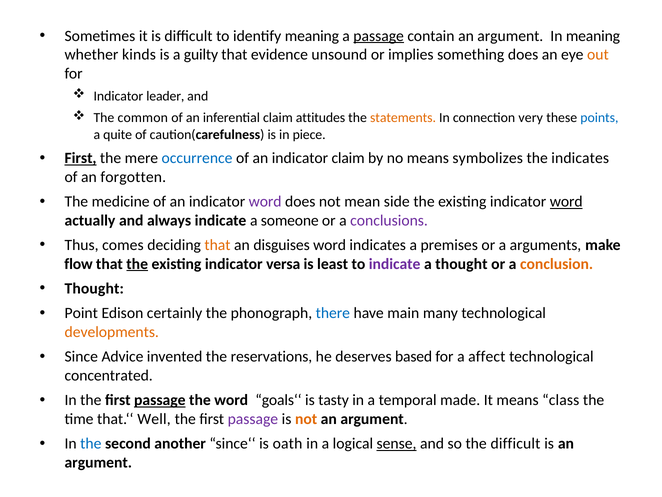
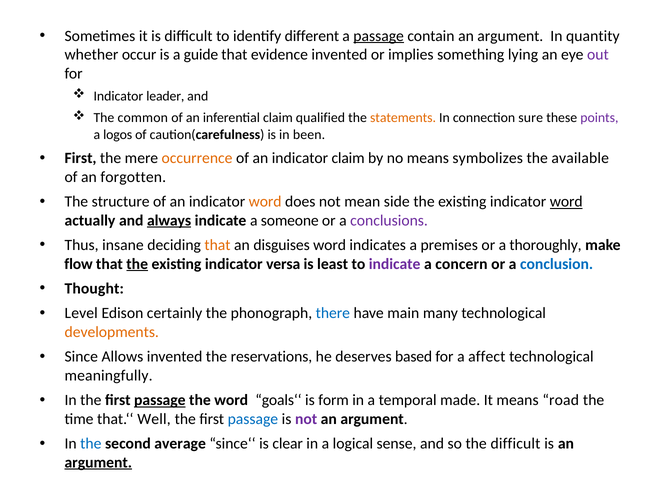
identify meaning: meaning -> different (312, 36)
In meaning: meaning -> quantity (593, 36)
kinds: kinds -> occur (139, 55)
guilty: guilty -> guide (201, 55)
evidence unsound: unsound -> invented (339, 55)
something does: does -> lying (523, 55)
out colour: orange -> purple (598, 55)
attitudes: attitudes -> qualified (320, 118)
very: very -> sure (531, 118)
points colour: blue -> purple (599, 118)
quite: quite -> logos (118, 134)
piece: piece -> been (309, 134)
First underline: present -> none (81, 158)
occurrence colour: blue -> orange (197, 158)
the indicates: indicates -> available (580, 158)
medicine: medicine -> structure (121, 201)
word colour: purple -> orange (265, 201)
always underline: none -> present (169, 220)
comes: comes -> insane (123, 245)
arguments: arguments -> thoroughly (546, 245)
a thought: thought -> concern (461, 264)
conclusion colour: orange -> blue (557, 264)
Point: Point -> Level (81, 313)
Advice: Advice -> Allows (122, 356)
concentrated: concentrated -> meaningfully (109, 375)
tasty: tasty -> form (334, 400)
class: class -> road (561, 400)
passage colour: purple -> blue (253, 419)
not colour: orange -> purple (306, 419)
another: another -> average (180, 443)
oath: oath -> clear (288, 443)
sense underline: present -> none (397, 443)
argument underline: none -> present (98, 462)
